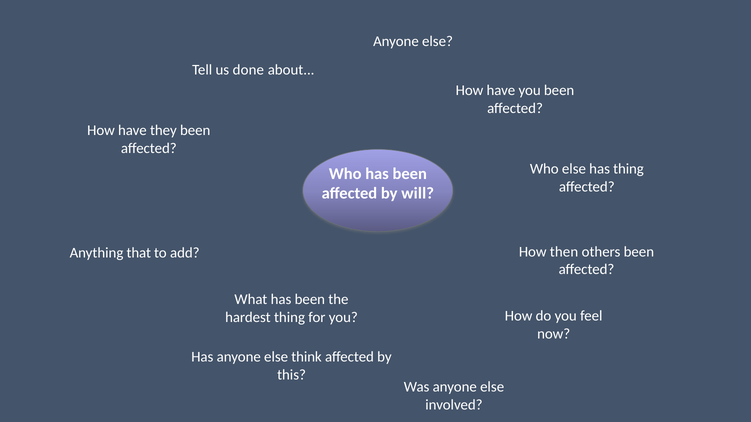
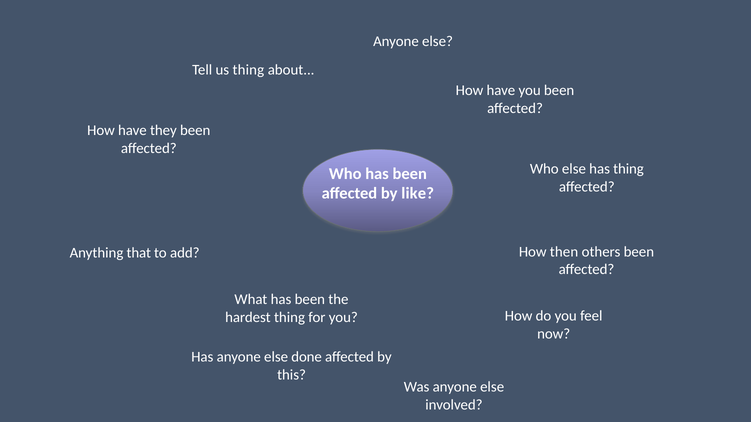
us done: done -> thing (248, 70)
will: will -> like (418, 194)
think: think -> done (307, 357)
